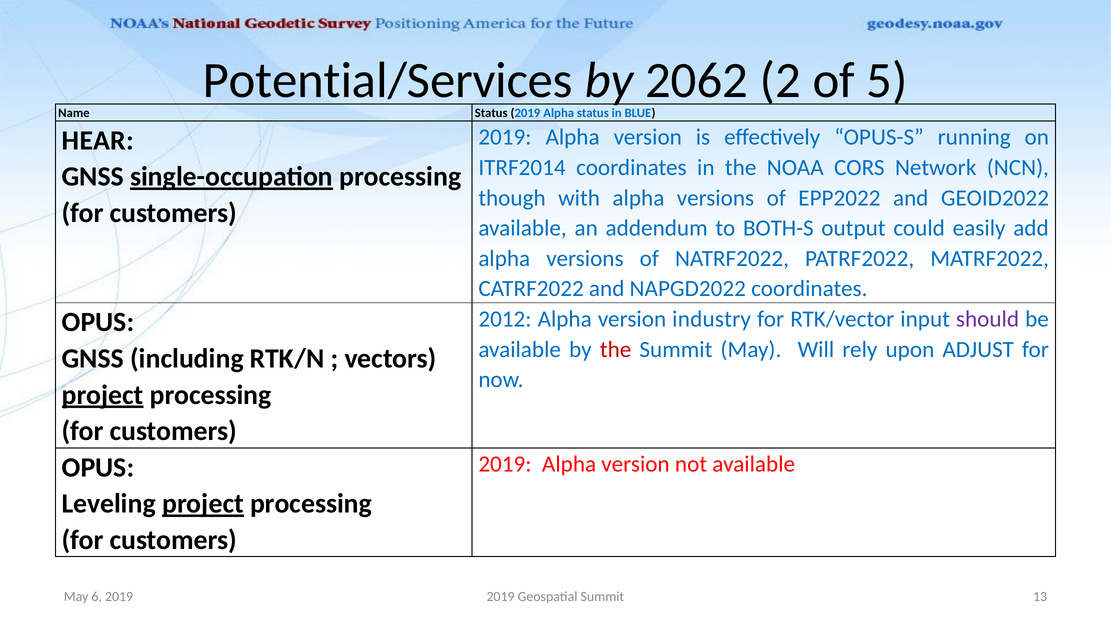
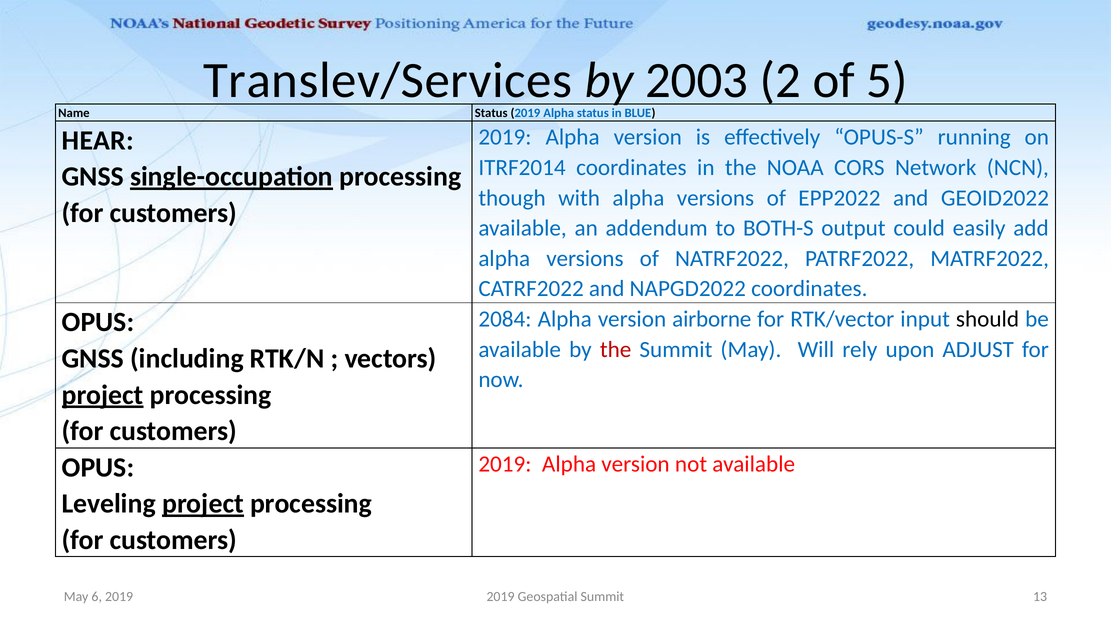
Potential/Services: Potential/Services -> Translev/Services (388, 81)
2062: 2062 -> 2003 (697, 81)
2012: 2012 -> 2084 (505, 319)
industry: industry -> airborne (712, 319)
should colour: purple -> black (987, 319)
